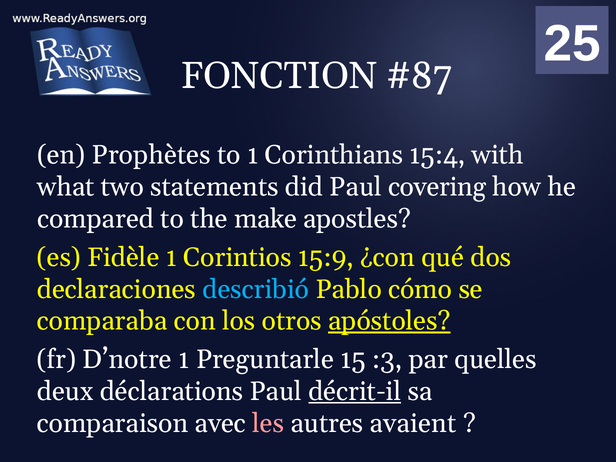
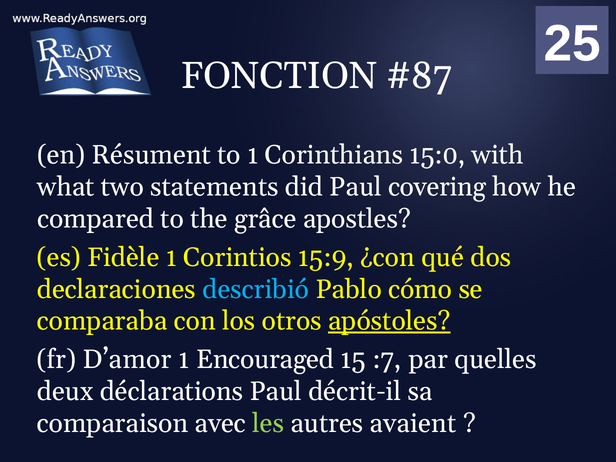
Prophètes: Prophètes -> Résument (151, 155)
15:4: 15:4 -> 15:0 (437, 155)
make: make -> grâce (265, 219)
D’notre: D’notre -> D’amor (127, 360)
Preguntarle: Preguntarle -> Encouraged (265, 360)
:3: :3 -> :7 (387, 360)
décrit-il underline: present -> none (355, 391)
les colour: pink -> light green (268, 423)
